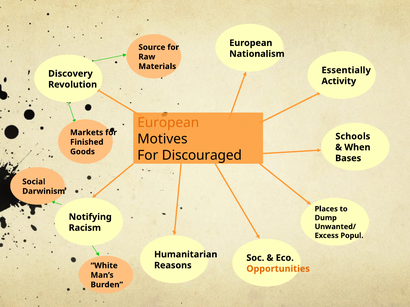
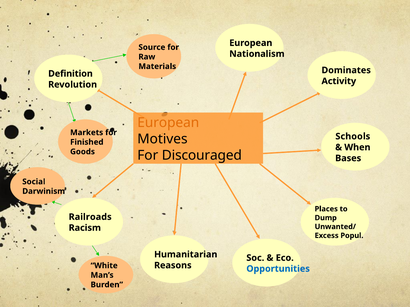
Essentially: Essentially -> Dominates (346, 70)
Discovery: Discovery -> Definition (70, 74)
Notifying: Notifying -> Railroads (90, 217)
Opportunities colour: orange -> blue (278, 269)
